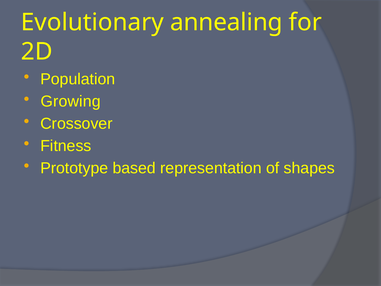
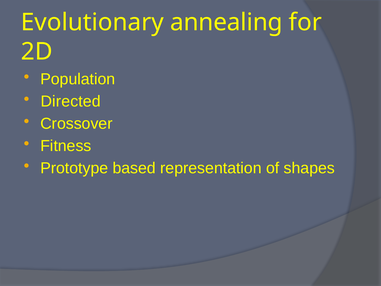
Growing: Growing -> Directed (71, 101)
